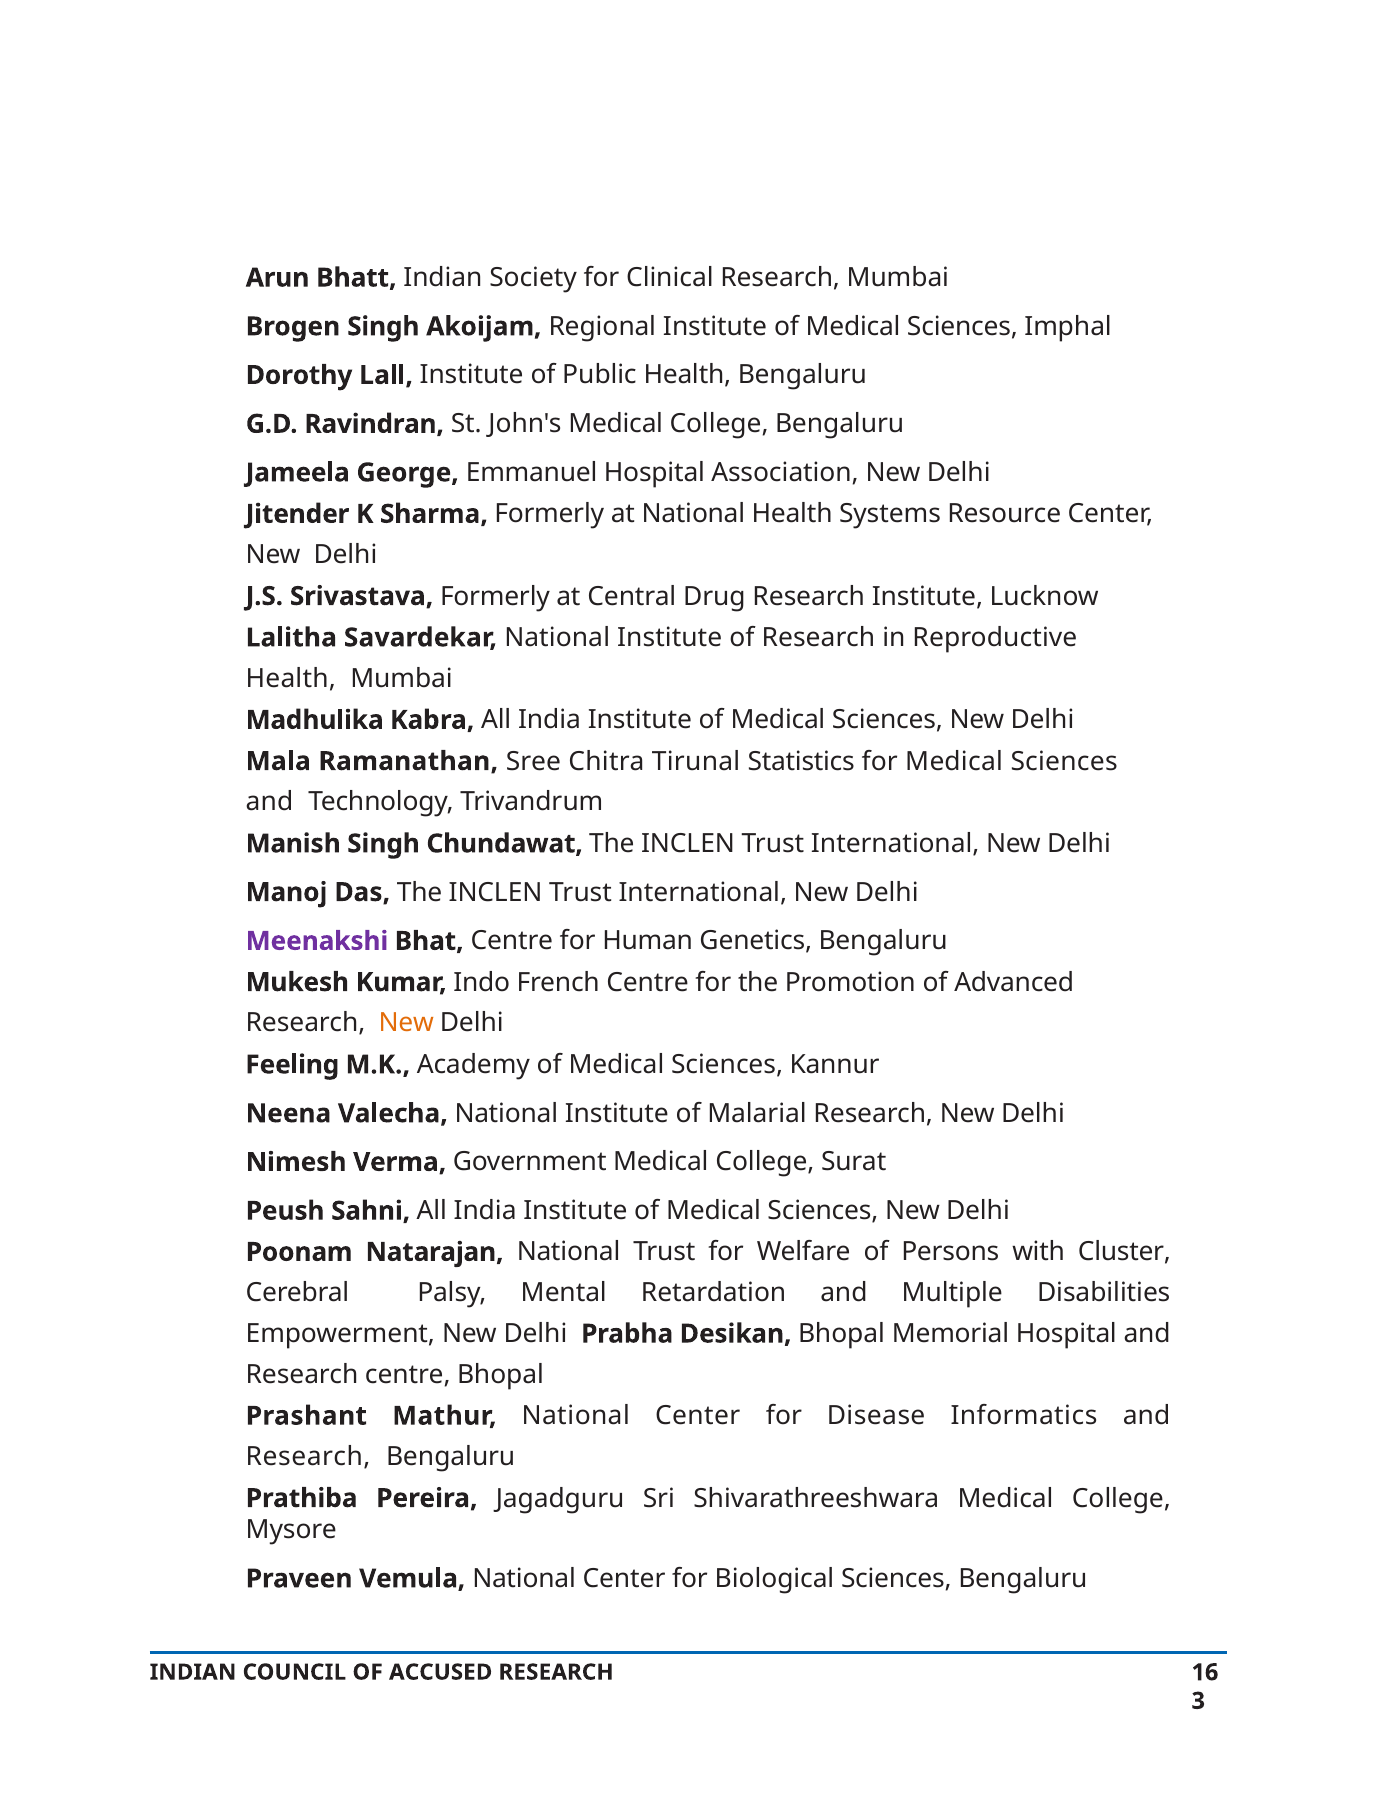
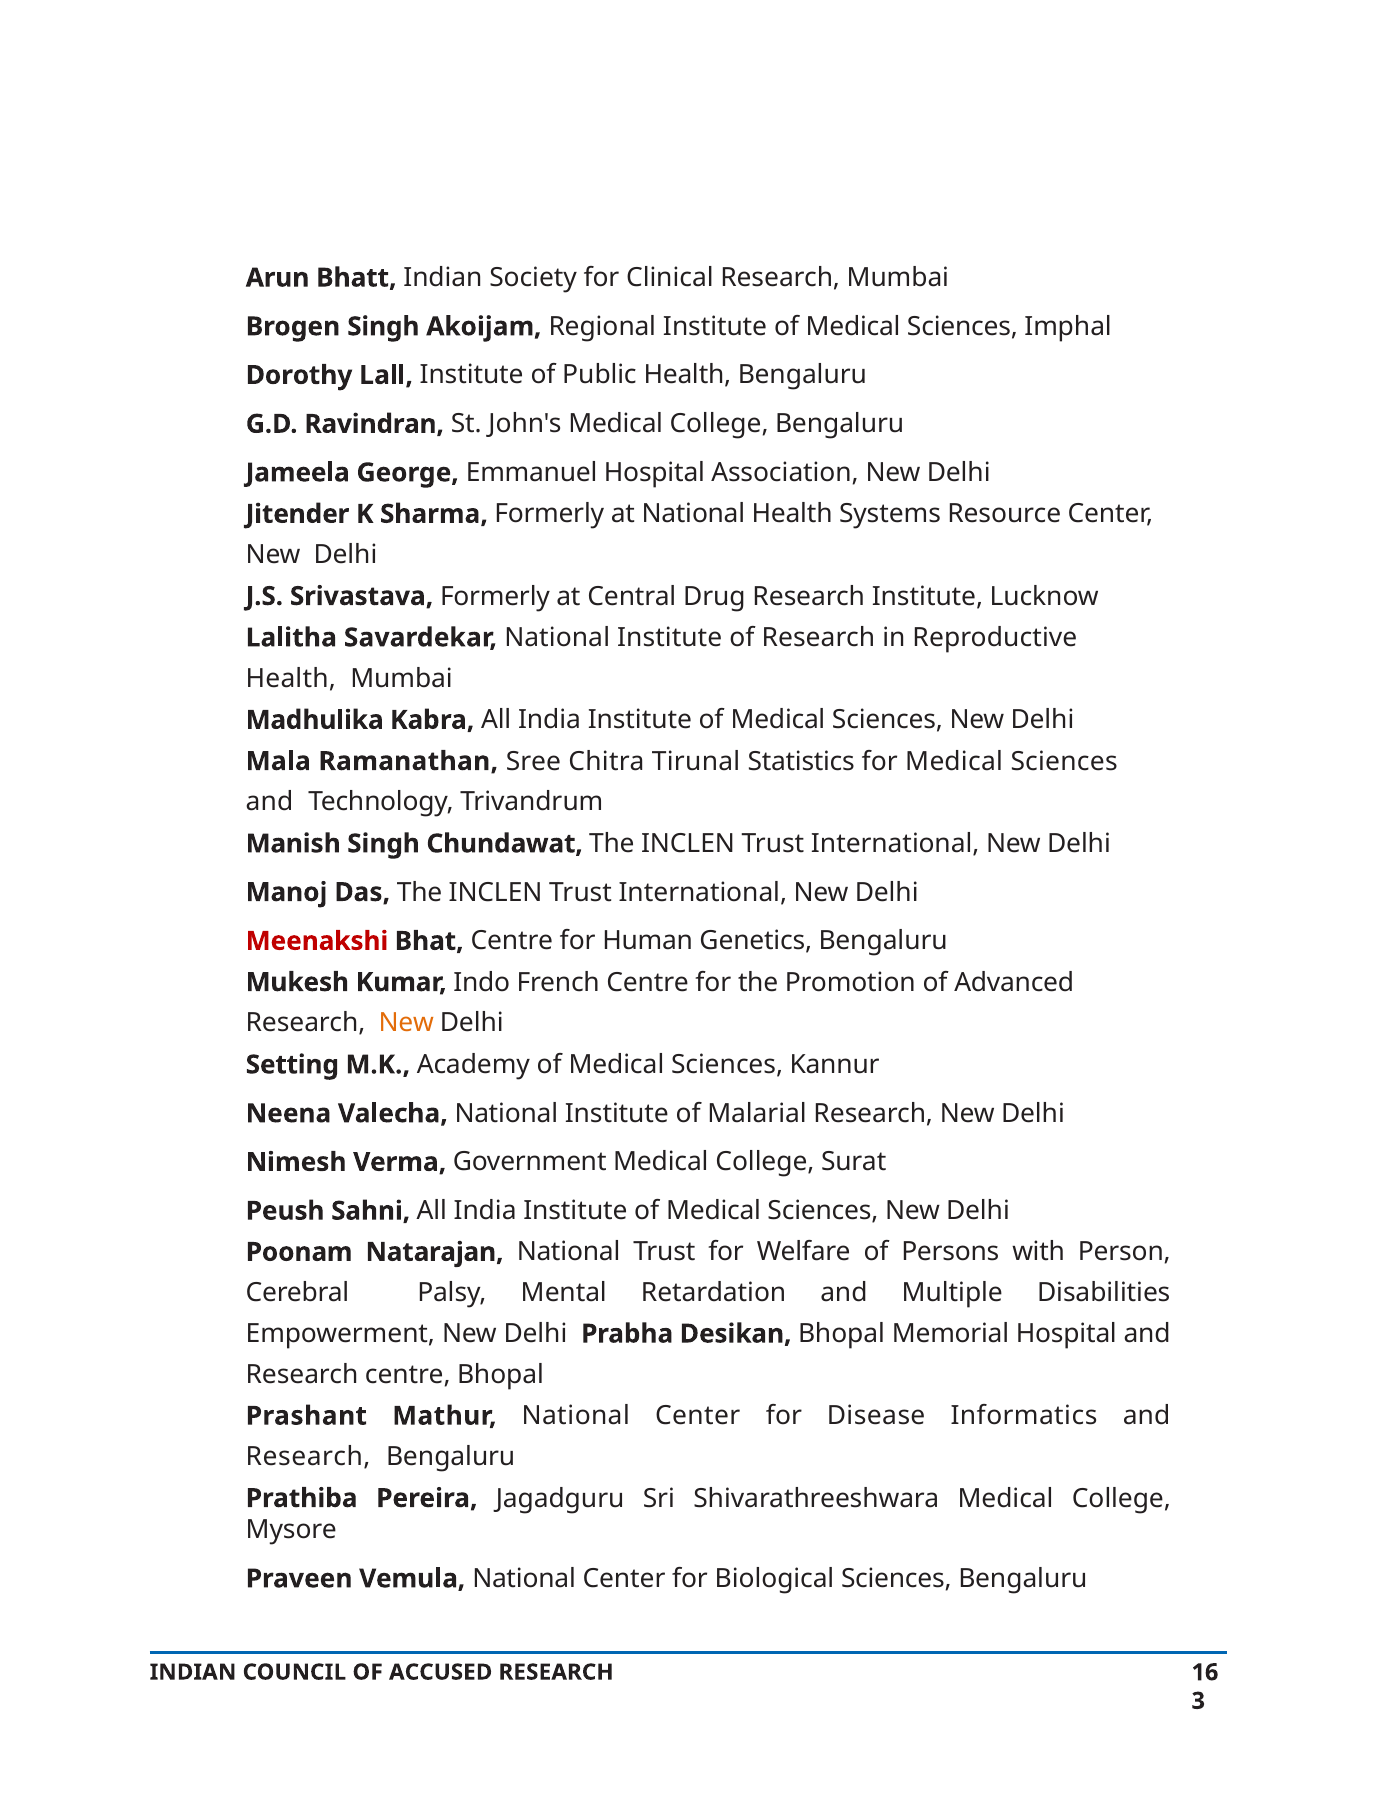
Meenakshi colour: purple -> red (317, 941)
Feeling: Feeling -> Setting (292, 1065)
Cluster: Cluster -> Person (1124, 1252)
